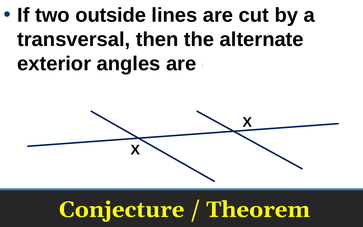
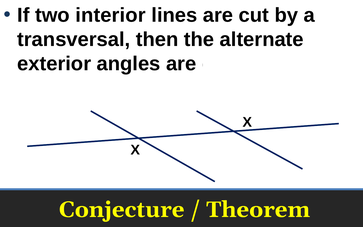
outside: outside -> interior (111, 15)
